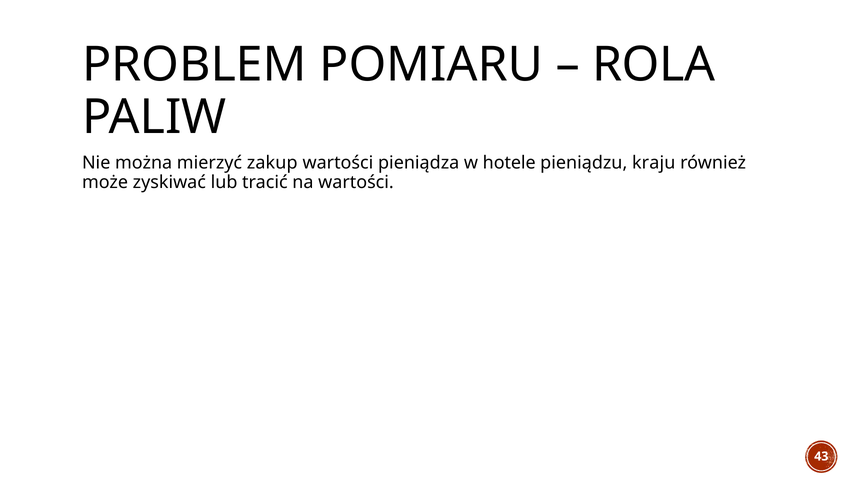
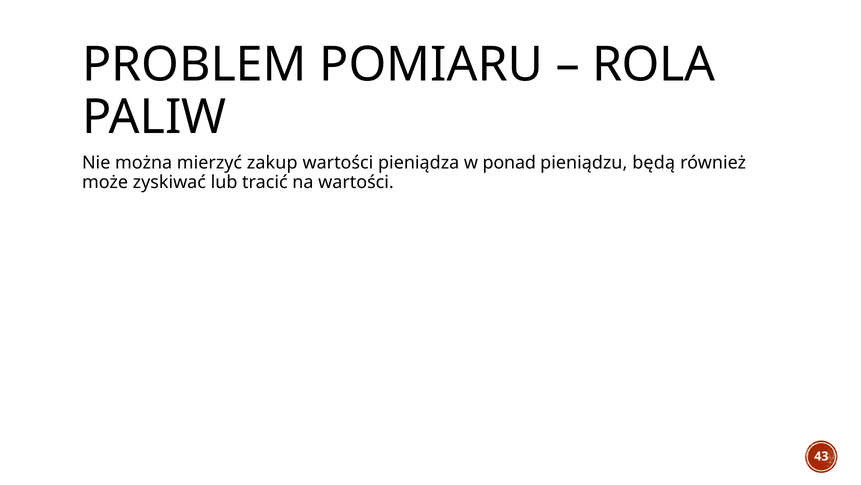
hotele: hotele -> ponad (509, 163)
kraju: kraju -> będą (654, 163)
